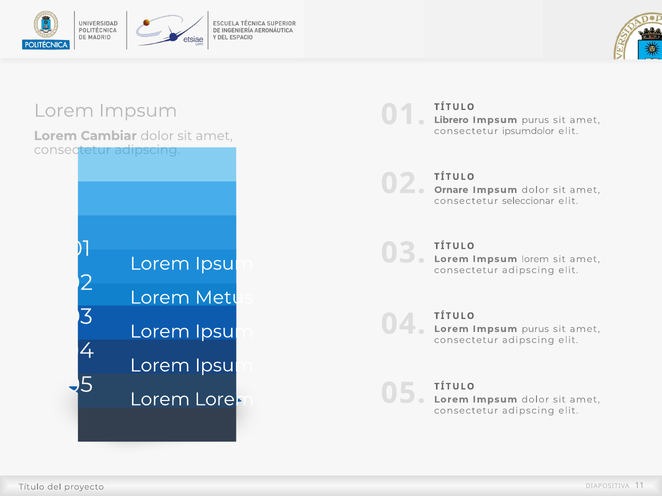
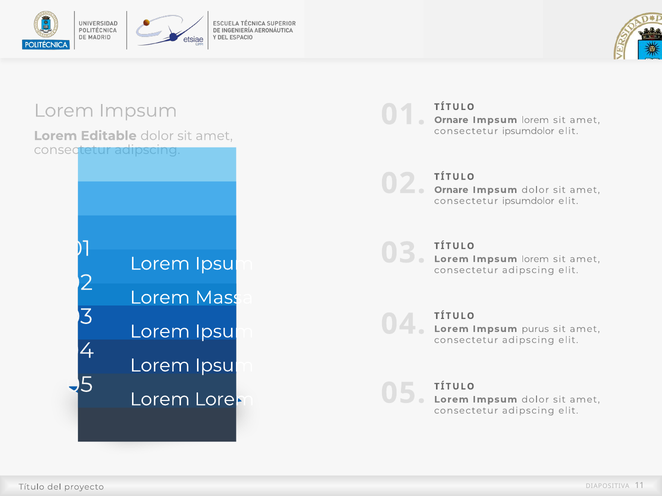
Librero: Librero -> Ornare (451, 120)
purus: purus -> lorem (535, 120)
Cambiar: Cambiar -> Editable (109, 136)
seleccionar: seleccionar -> ipsumdolor (528, 201)
Metus: Metus -> Massa (224, 298)
